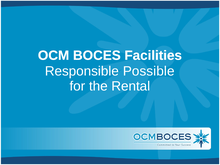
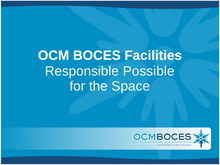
Rental: Rental -> Space (131, 86)
